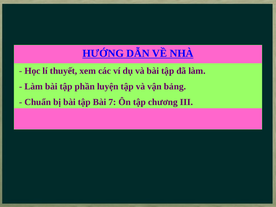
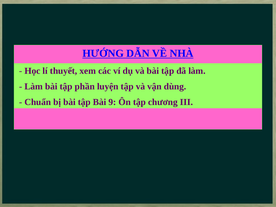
bảng: bảng -> dùng (175, 86)
7: 7 -> 9 (112, 102)
